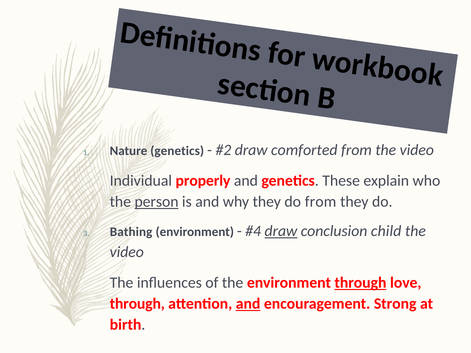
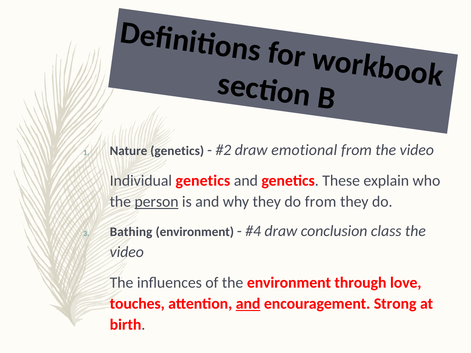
comforted: comforted -> emotional (304, 150)
Individual properly: properly -> genetics (203, 181)
draw underline: present -> none (281, 231)
child: child -> class (386, 231)
through underline: present -> none (360, 283)
through: through -> touches (137, 304)
